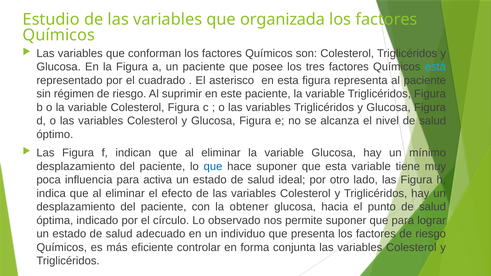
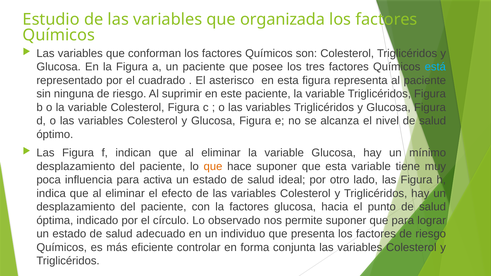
régimen: régimen -> ninguna (74, 94)
que colour: blue -> orange (213, 167)
la obtener: obtener -> factores (249, 207)
